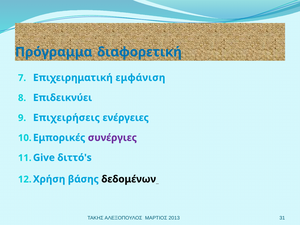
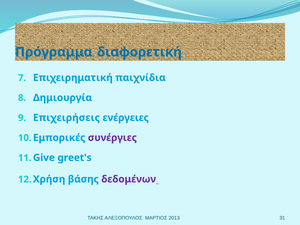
εμφάνιση: εμφάνιση -> παιχνίδια (140, 78)
Επιδεικνύει: Επιδεικνύει -> Δημιουργία (63, 98)
διττό's: διττό's -> greet's (75, 158)
δεδομένων colour: black -> purple (129, 179)
